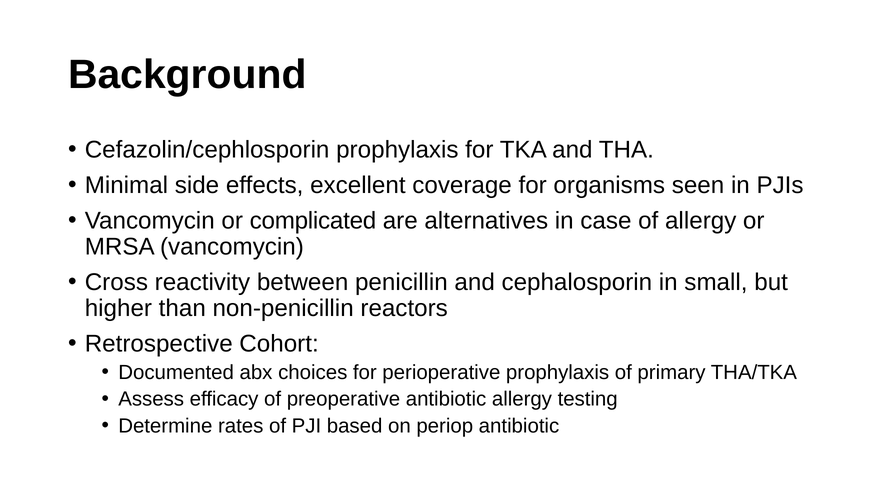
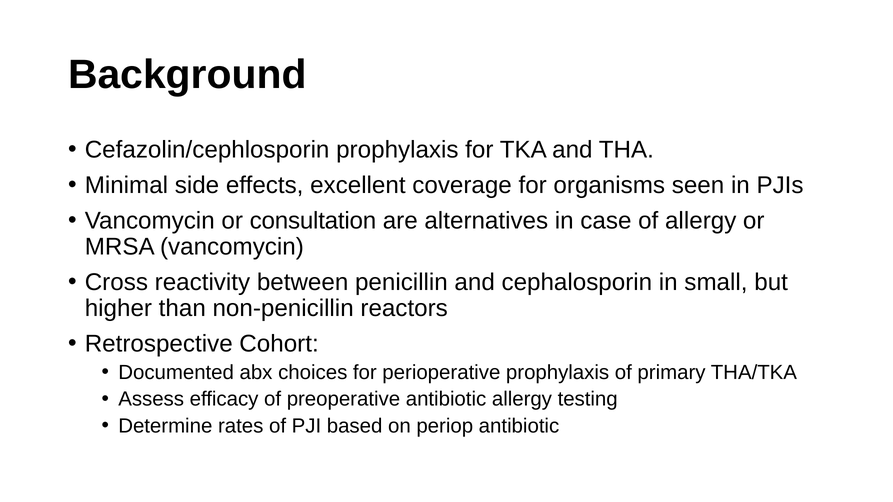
complicated: complicated -> consultation (313, 221)
